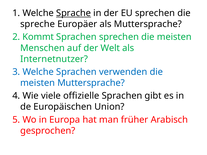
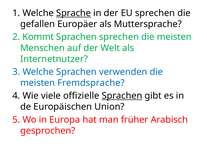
spreche: spreche -> gefallen (38, 24)
meisten Muttersprache: Muttersprache -> Fremdsprache (91, 83)
Sprachen underline: none -> present (122, 96)
